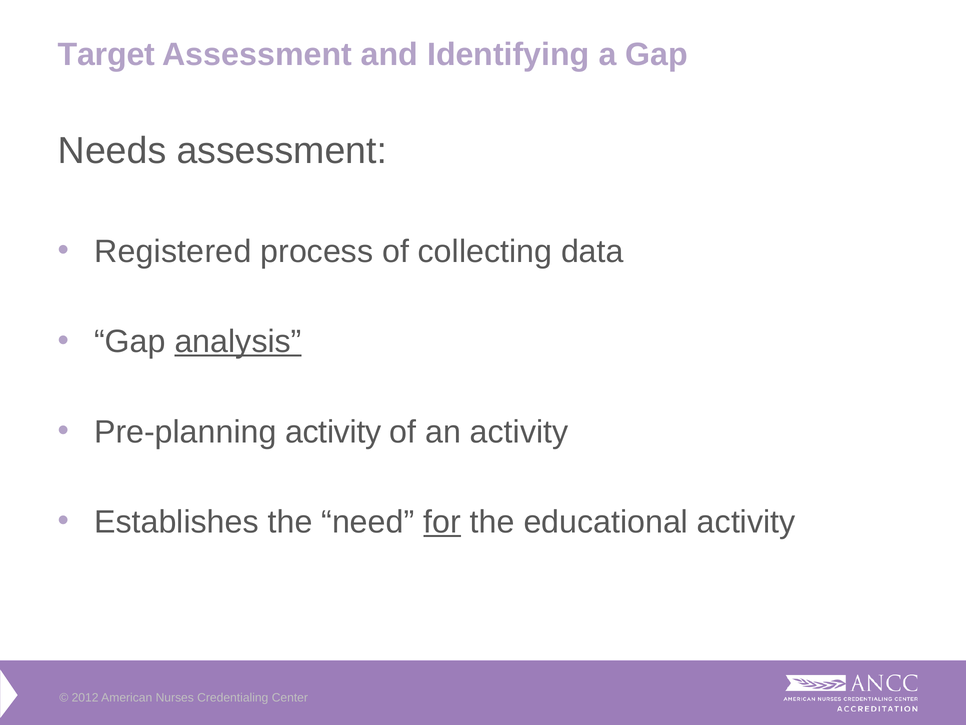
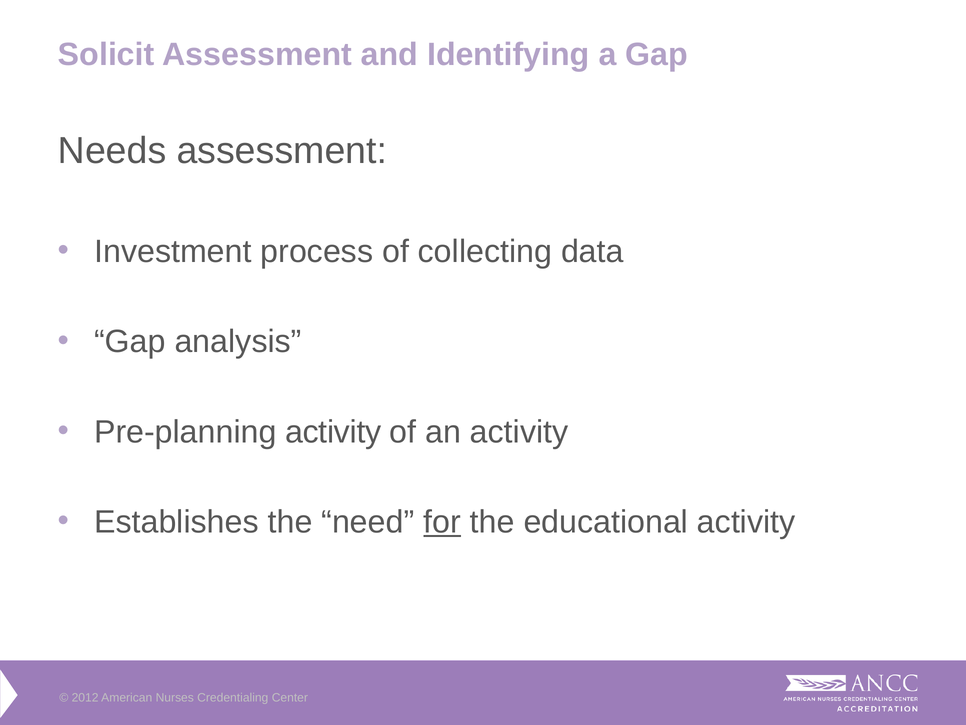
Target: Target -> Solicit (106, 55)
Registered: Registered -> Investment (173, 251)
analysis underline: present -> none (238, 341)
